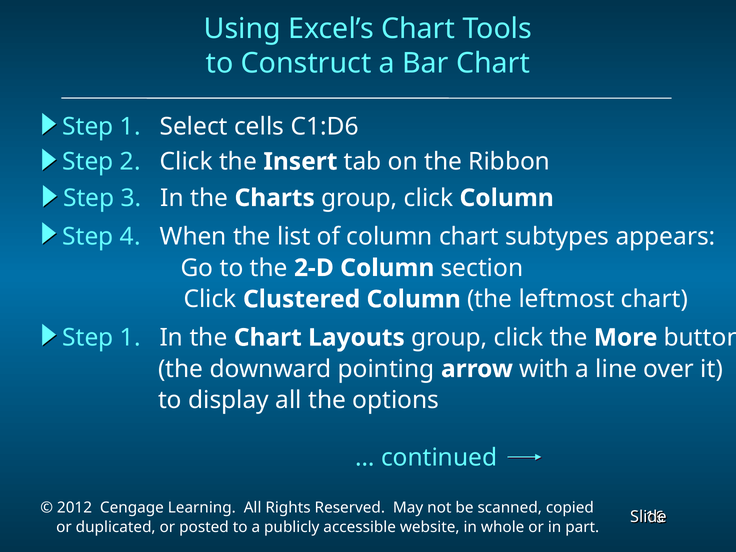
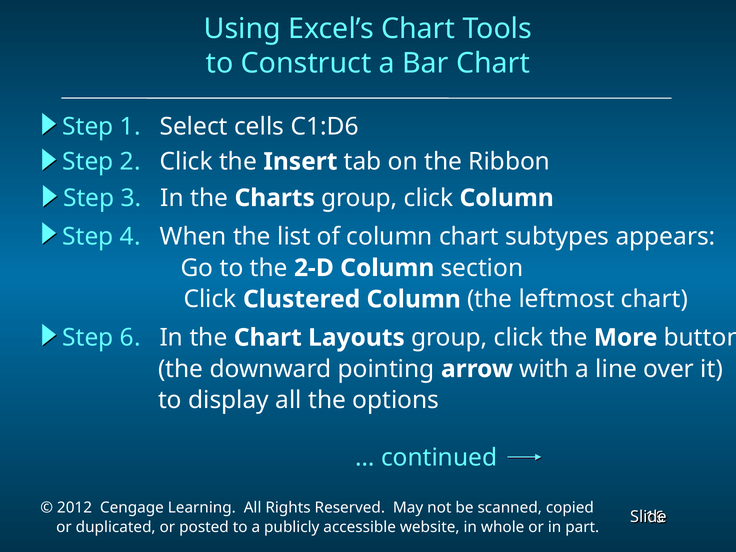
1: 1 -> 6 (130, 338)
